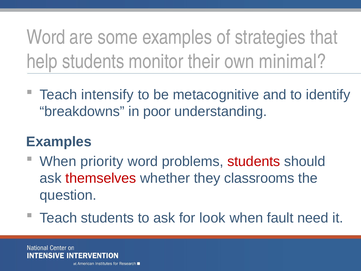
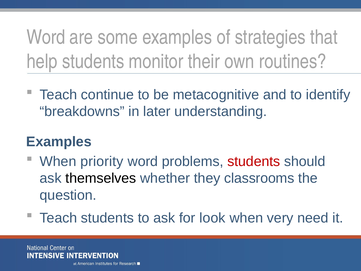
minimal: minimal -> routines (293, 61)
intensify: intensify -> continue (107, 95)
poor: poor -> later (157, 111)
themselves colour: red -> black (101, 178)
fault: fault -> very (280, 218)
